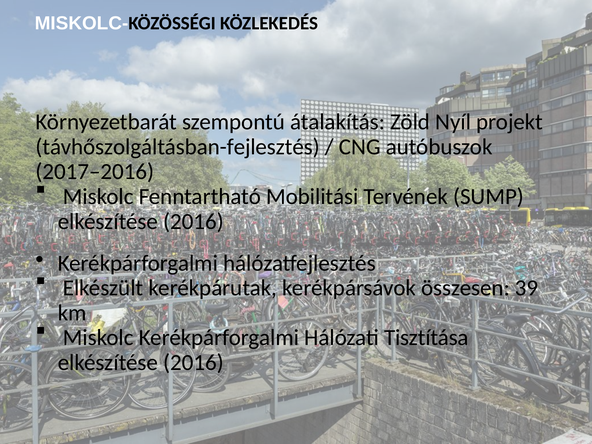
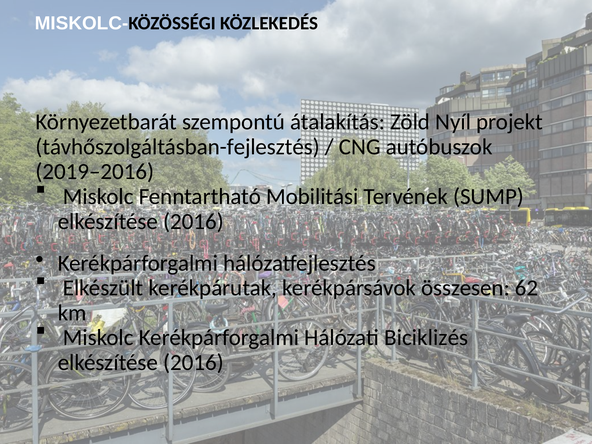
2017–2016: 2017–2016 -> 2019–2016 (95, 172)
39: 39 -> 62 (527, 288)
Tisztítása: Tisztítása -> Biciklizés (426, 338)
